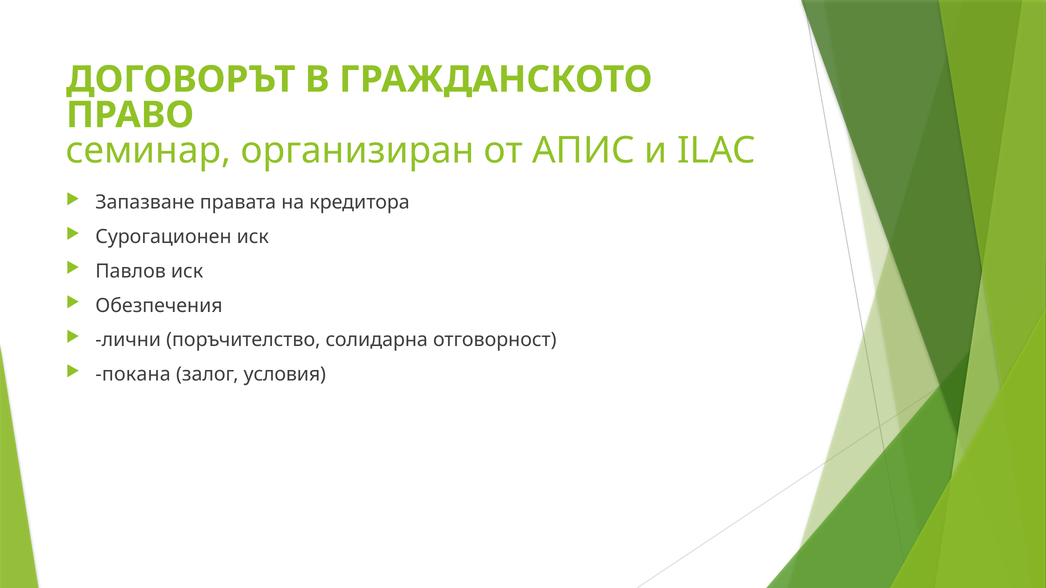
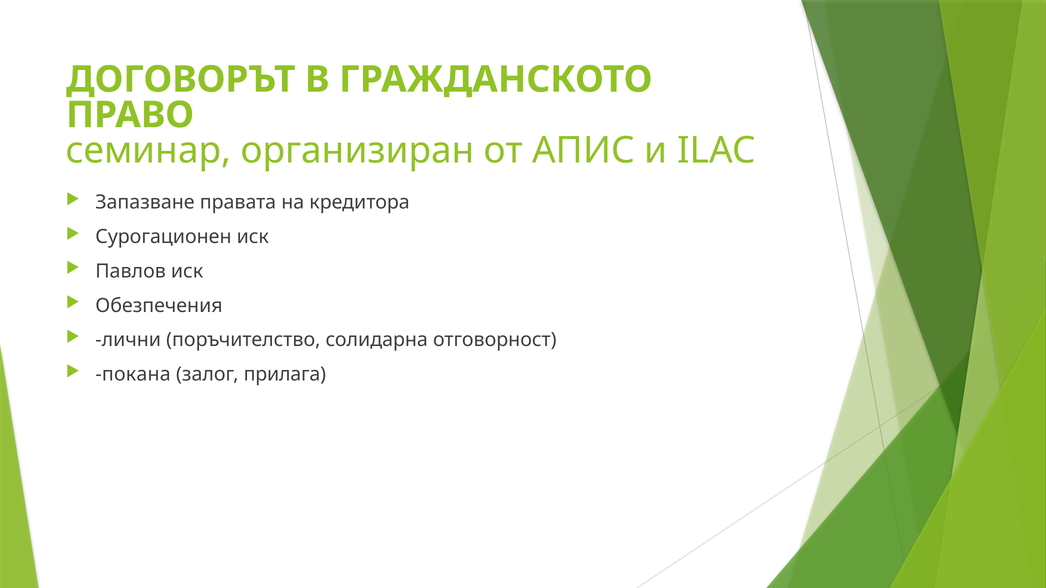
условия: условия -> прилага (285, 375)
